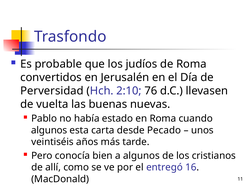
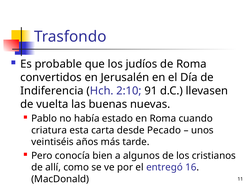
Perversidad: Perversidad -> Indiferencia (52, 91)
76: 76 -> 91 (151, 91)
algunos: algunos -> criatura (49, 130)
